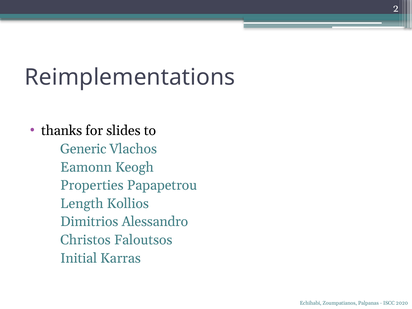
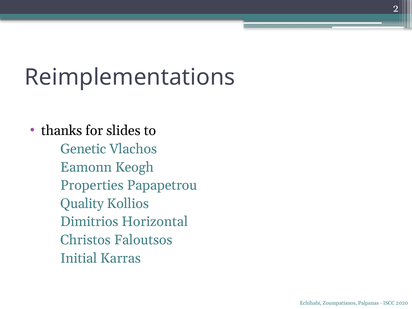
Generic: Generic -> Genetic (83, 149)
Length: Length -> Quality (82, 204)
Alessandro: Alessandro -> Horizontal (155, 222)
